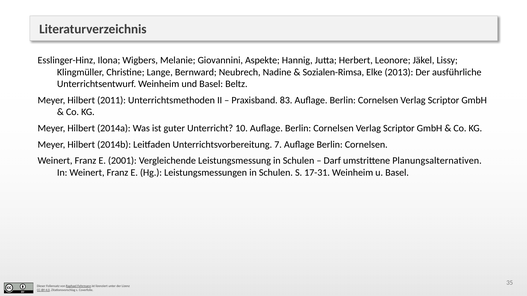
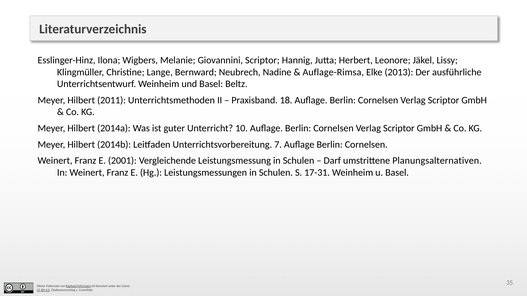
Giovannini Aspekte: Aspekte -> Scriptor (262, 60)
Sozialen-Rimsa: Sozialen-Rimsa -> Auflage-Rimsa (333, 72)
83: 83 -> 18 (286, 100)
